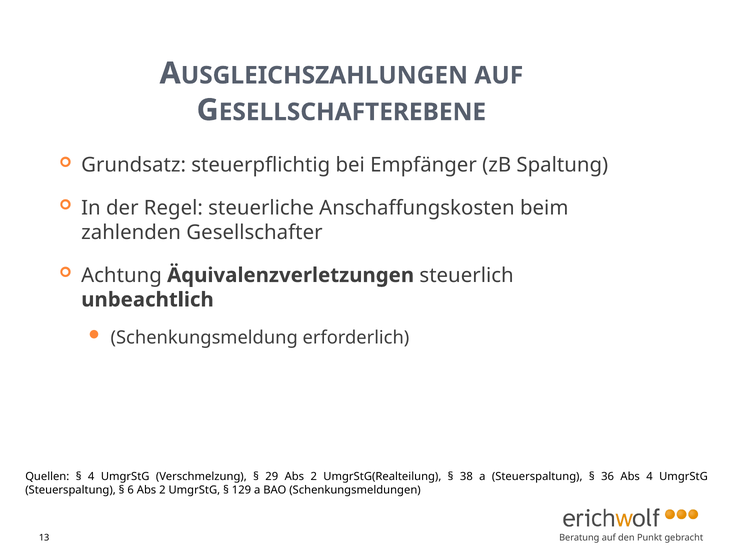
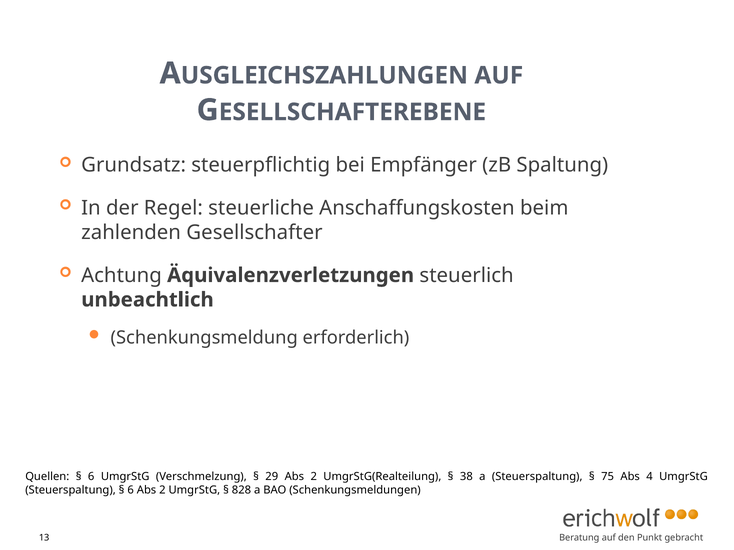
4: 4 -> 6 (91, 477)
36: 36 -> 75 (608, 477)
129: 129 -> 828 (241, 491)
